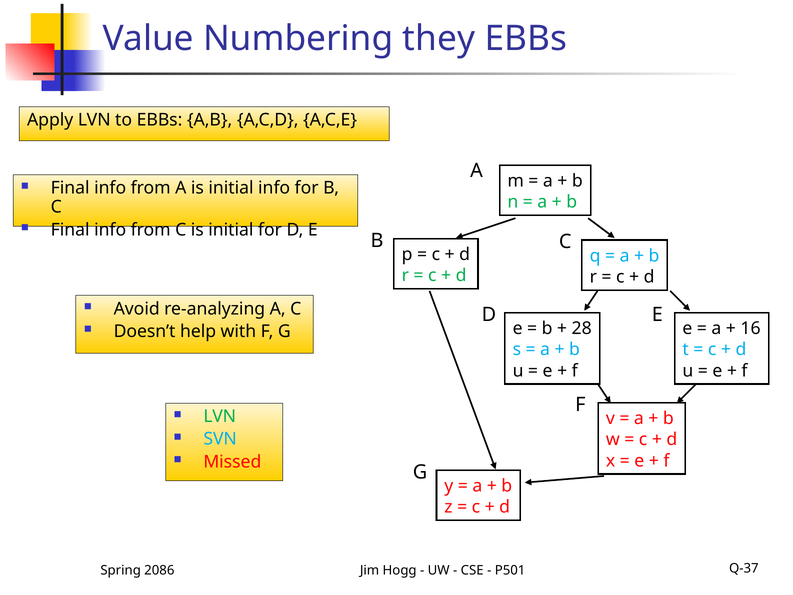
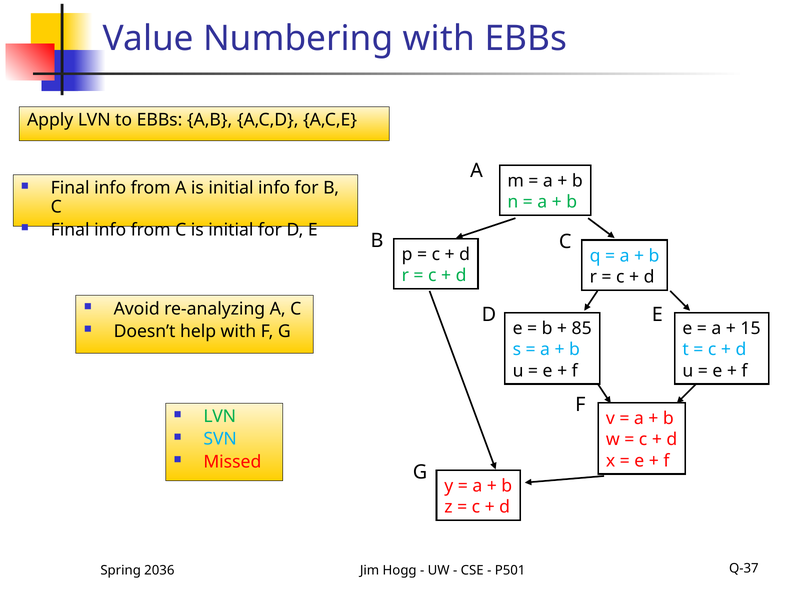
Numbering they: they -> with (439, 39)
28: 28 -> 85 (582, 328)
16: 16 -> 15 (751, 328)
2086: 2086 -> 2036 (159, 570)
